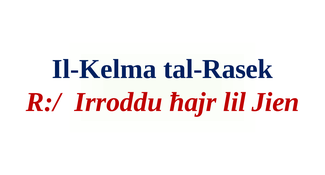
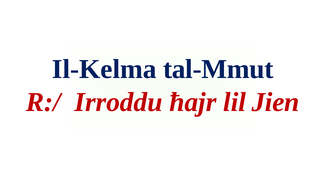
tal-Rasek: tal-Rasek -> tal-Mmut (218, 69)
